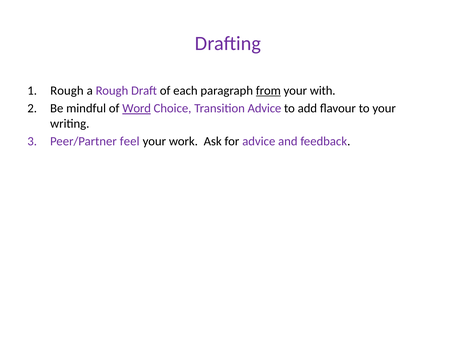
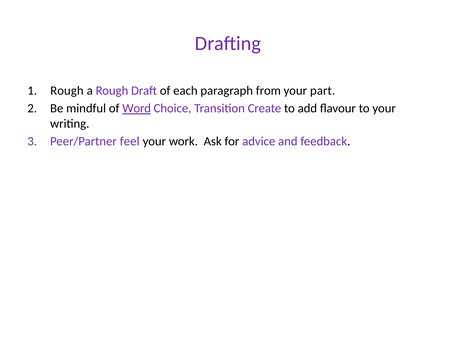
from underline: present -> none (268, 91)
with: with -> part (323, 91)
Transition Advice: Advice -> Create (264, 108)
